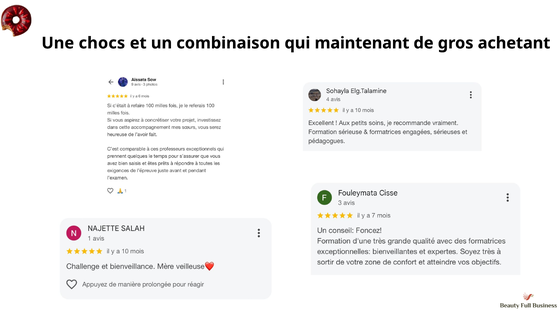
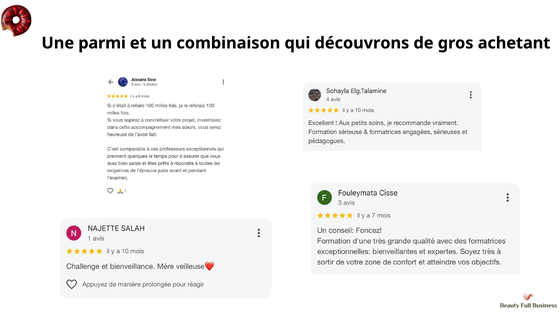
chocs: chocs -> parmi (102, 43)
maintenant: maintenant -> découvrons (362, 43)
